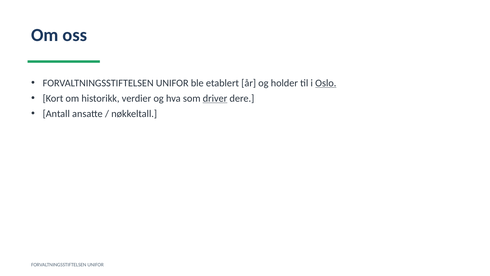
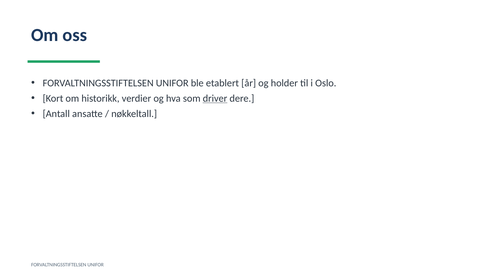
Oslo underline: present -> none (326, 83)
